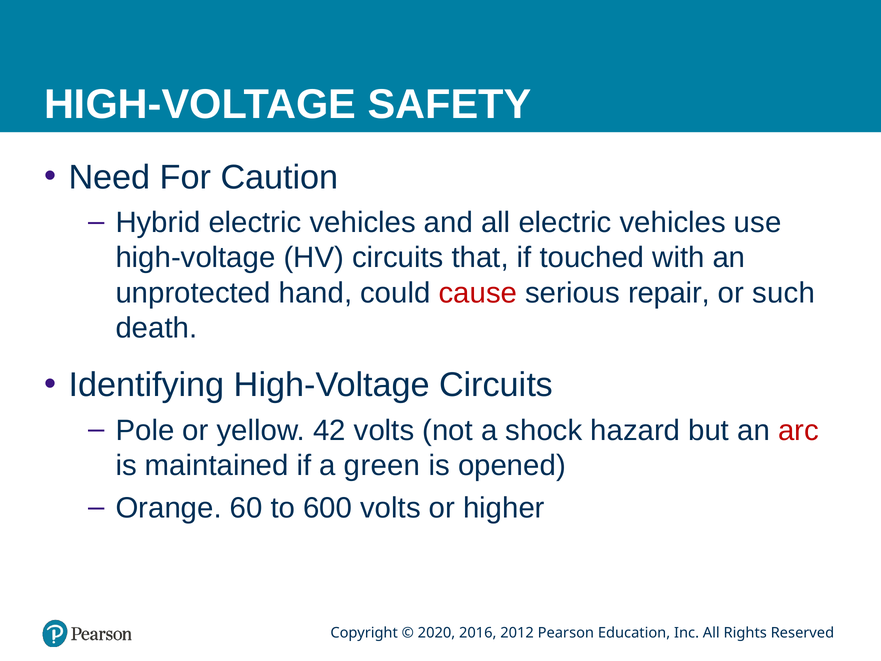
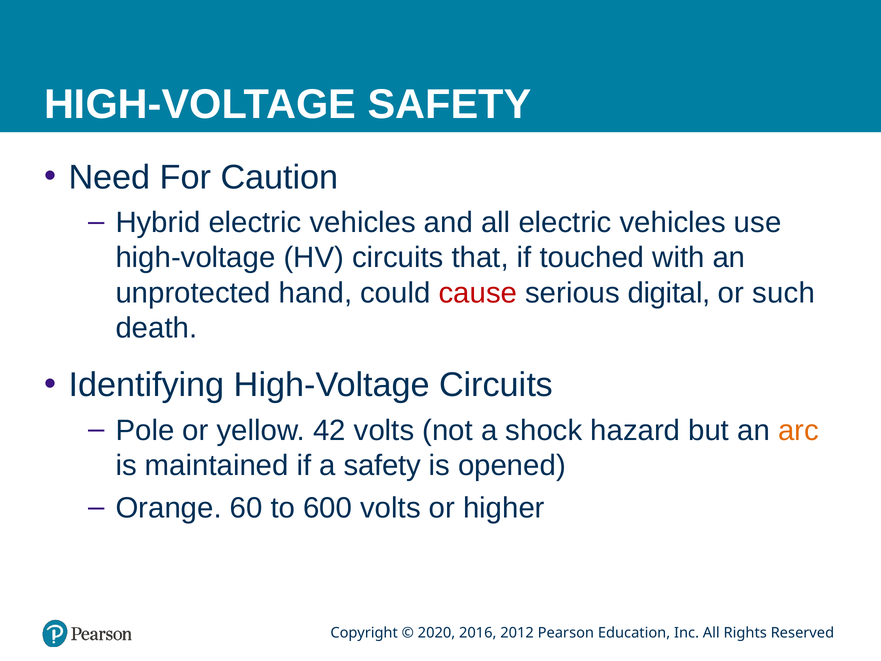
repair: repair -> digital (669, 293)
arc colour: red -> orange (798, 430)
a green: green -> safety (382, 465)
